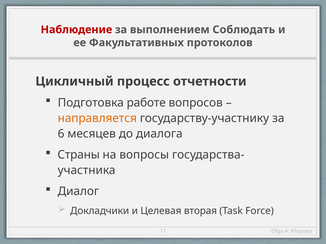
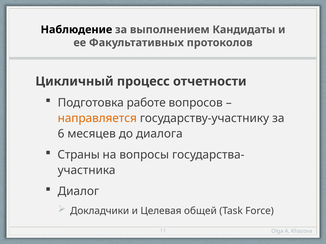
Наблюдение colour: red -> black (76, 30)
Соблюдать: Соблюдать -> Кандидаты (244, 30)
вторая: вторая -> общей (200, 211)
